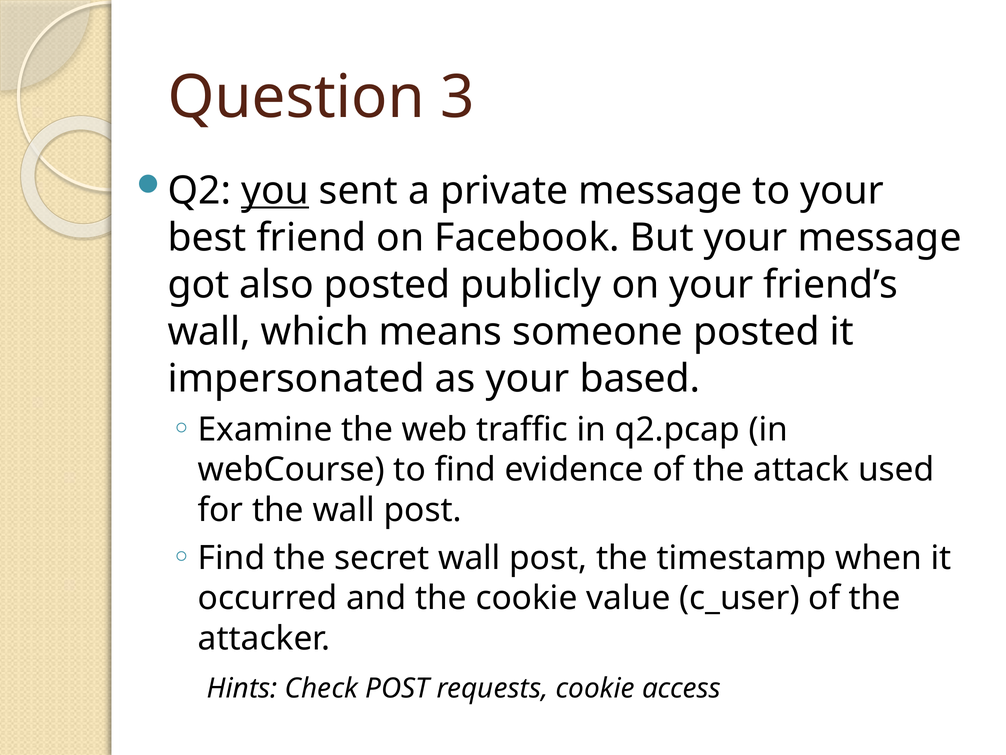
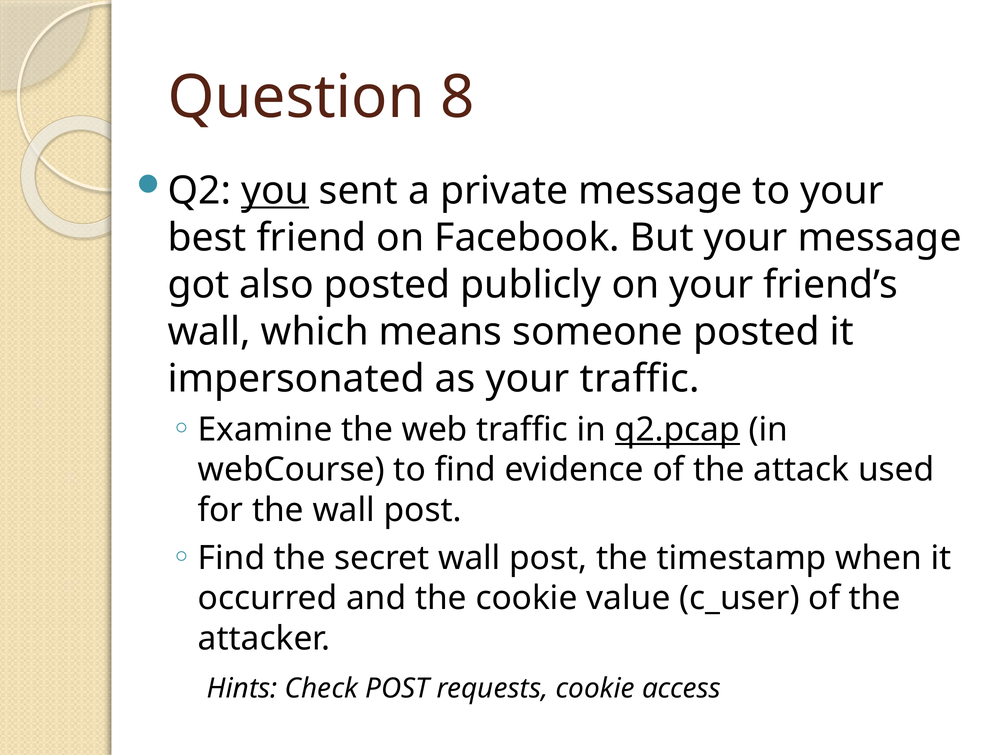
3: 3 -> 8 (458, 97)
your based: based -> traffic (640, 378)
q2.pcap underline: none -> present (677, 429)
